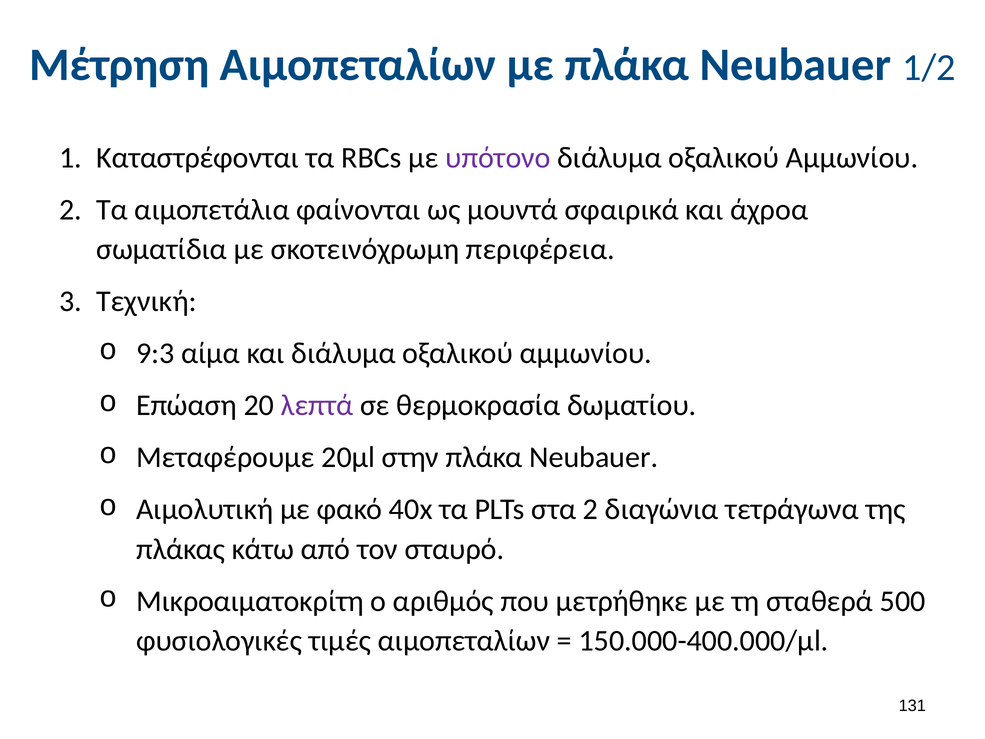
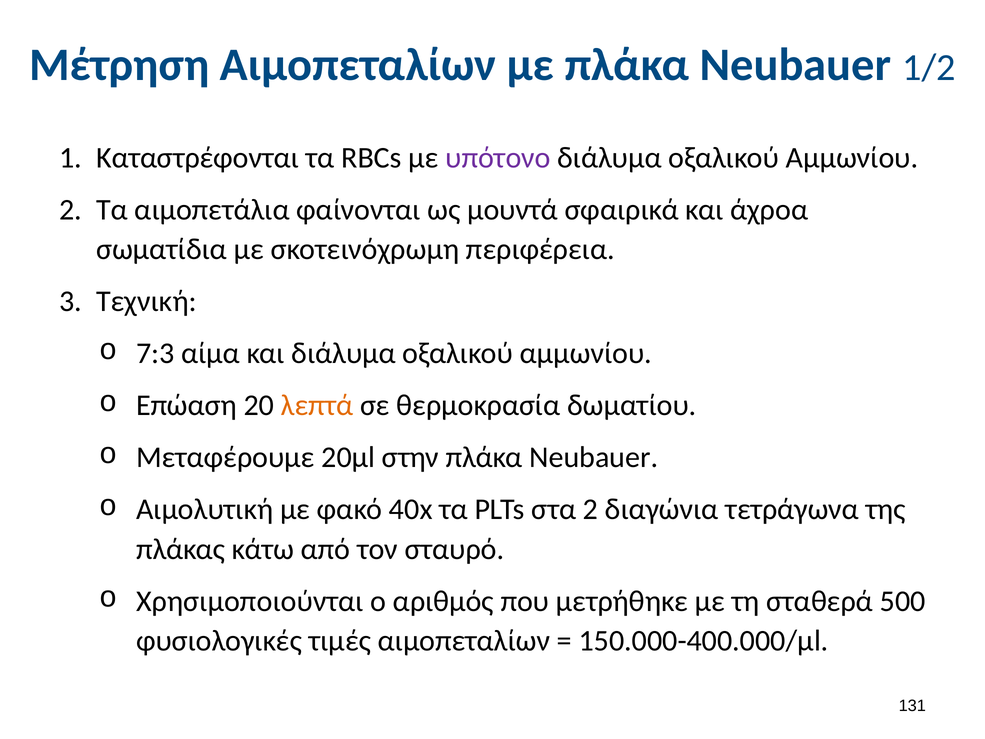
9:3: 9:3 -> 7:3 (155, 353)
λεπτά colour: purple -> orange (317, 405)
Μικροαιματοκρίτη: Μικροαιματοκρίτη -> Χρησιμοποιούνται (250, 601)
